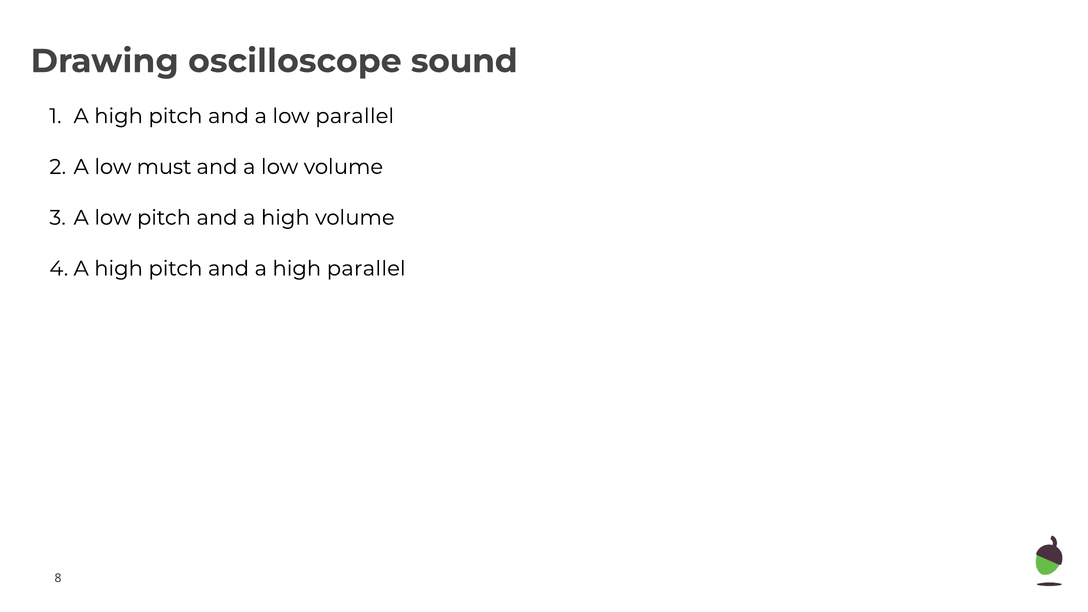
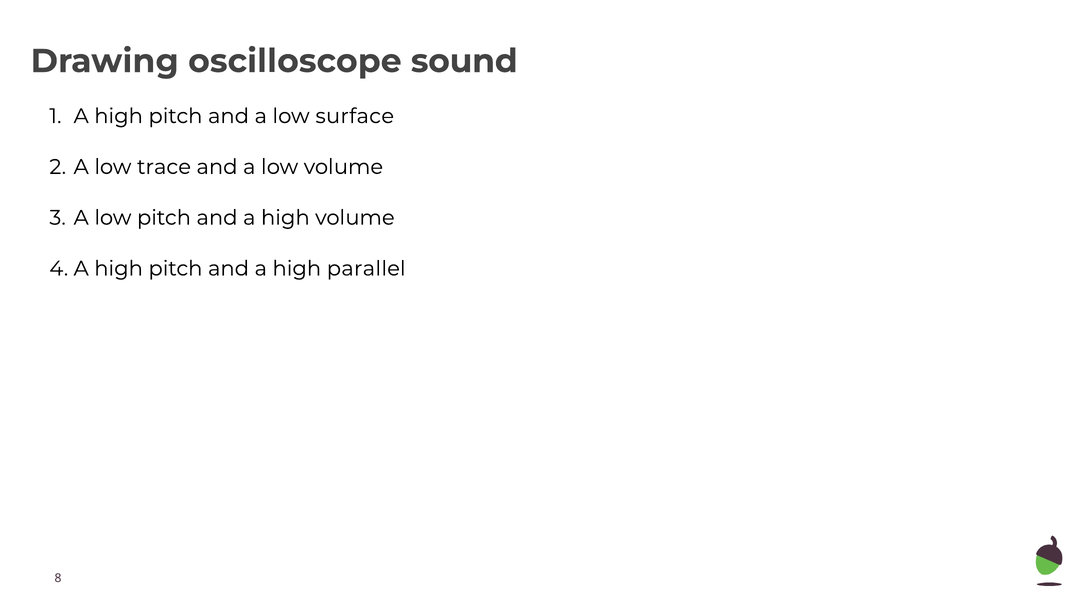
low parallel: parallel -> surface (355, 116)
must: must -> trace (164, 167)
